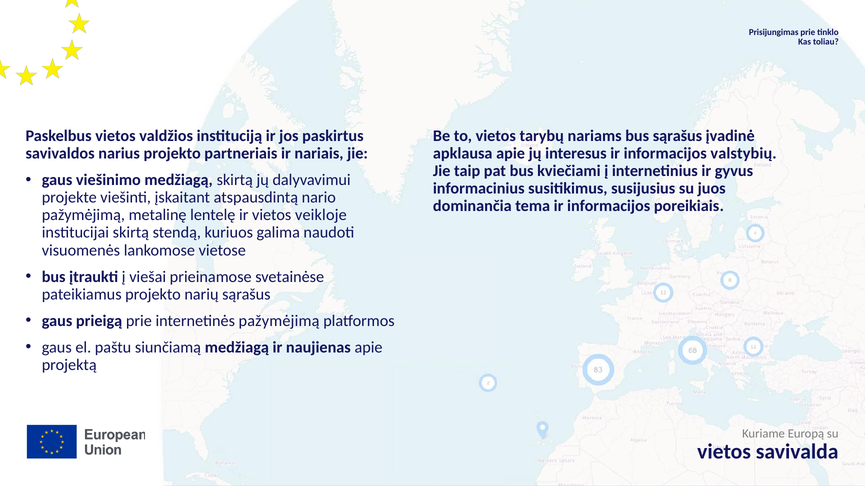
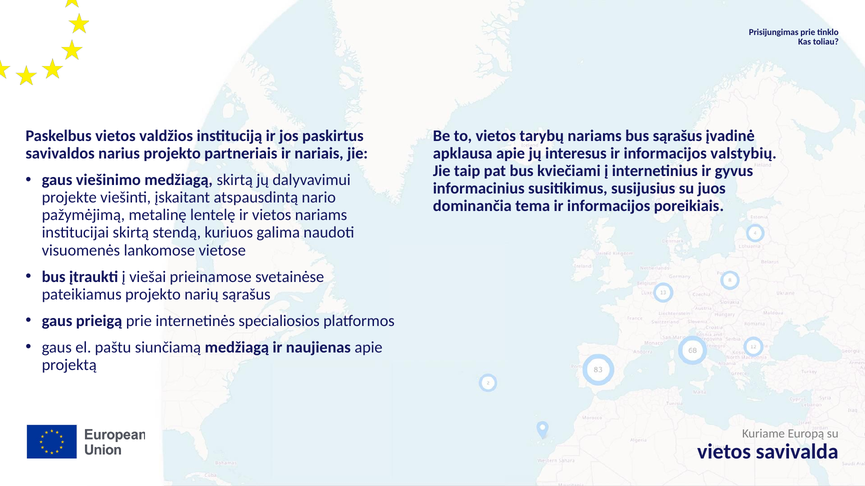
vietos veikloje: veikloje -> nariams (321, 215)
internetinės pažymėjimą: pažymėjimą -> specialiosios (279, 321)
